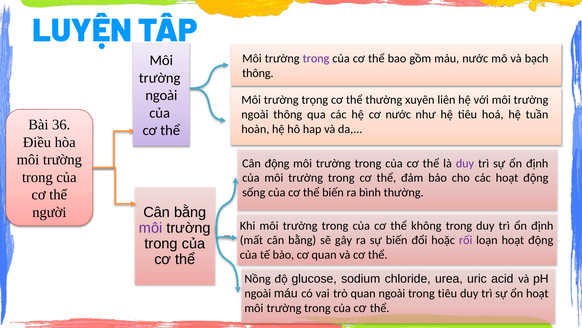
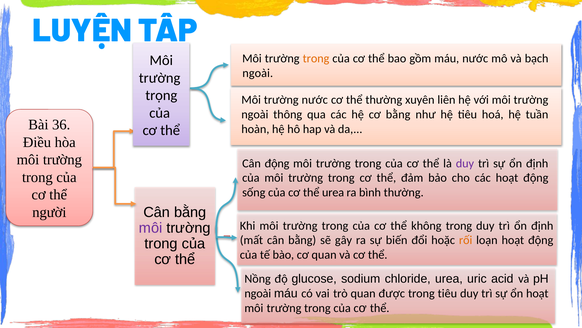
trong colour: purple -> orange (316, 58)
thông: thông -> ngoài (258, 73)
ngoài: ngoài -> trọng (161, 95)
trường trọng: trọng -> nước (315, 100)
cơ nước: nước -> bằng (398, 114)
thể biến: biến -> urea (333, 192)
rối colour: purple -> orange (466, 240)
quan ngoài: ngoài -> được (392, 293)
